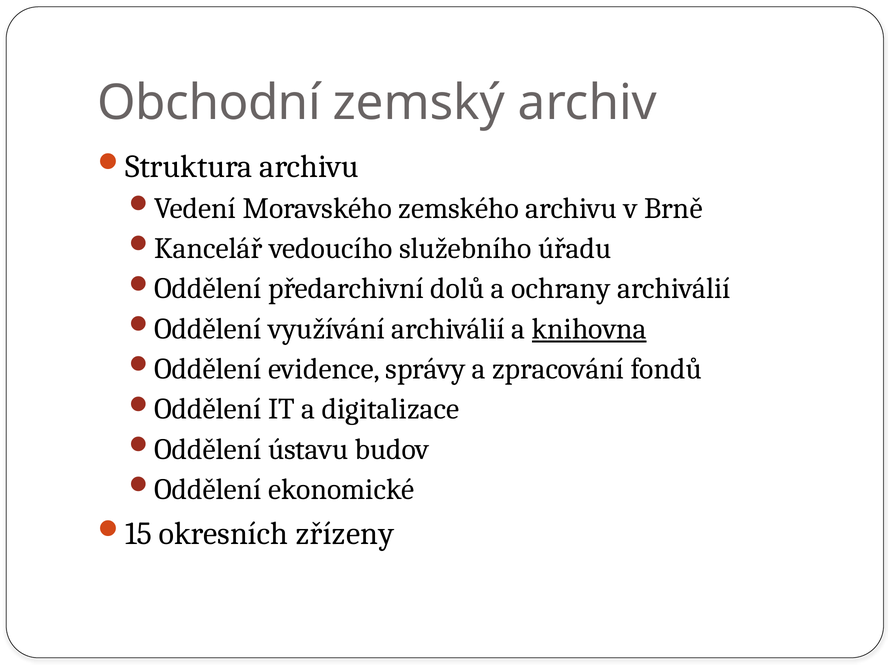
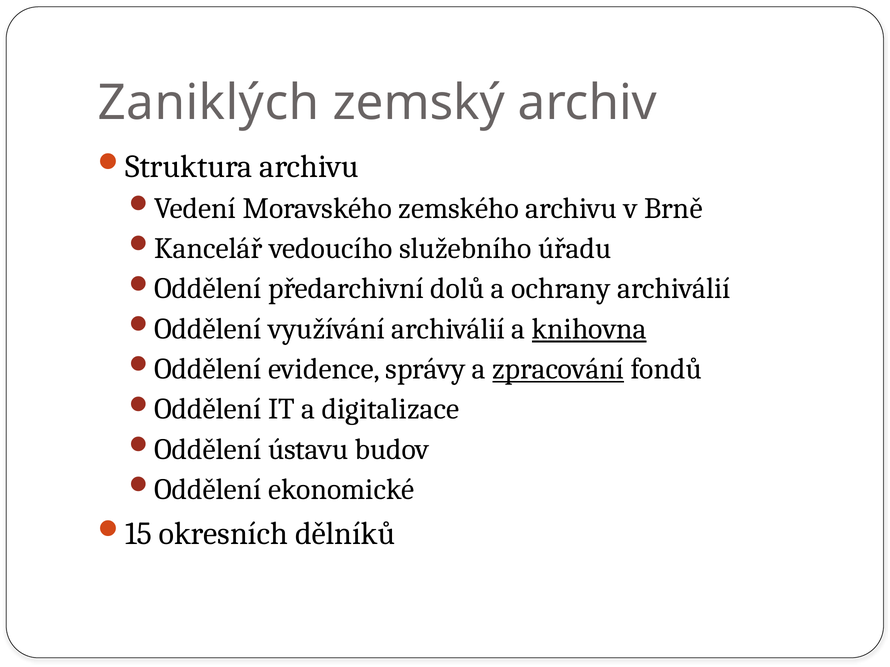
Obchodní: Obchodní -> Zaniklých (209, 103)
zpracování underline: none -> present (558, 369)
zřízeny: zřízeny -> dělníků (345, 534)
